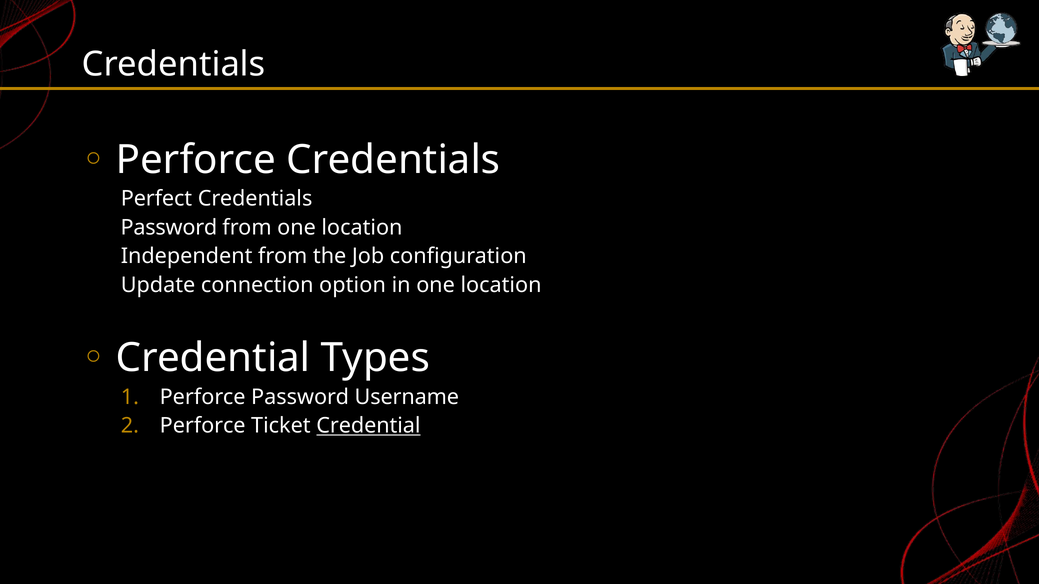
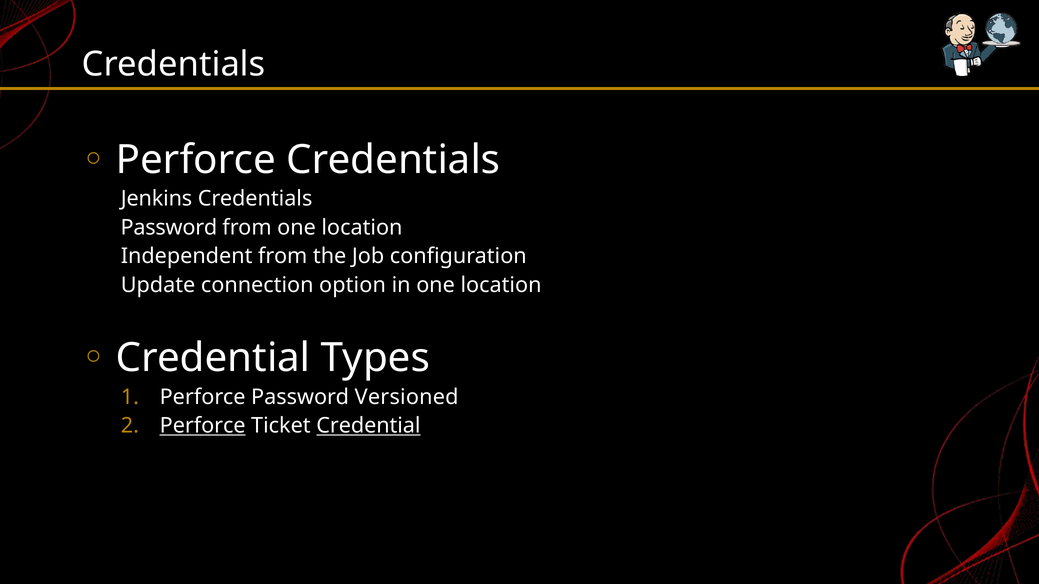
Perfect: Perfect -> Jenkins (157, 199)
Username: Username -> Versioned (407, 397)
Perforce underline: none -> present (203, 426)
